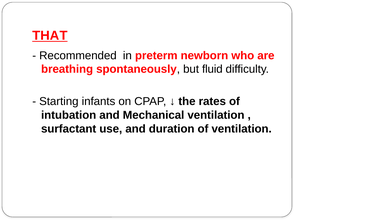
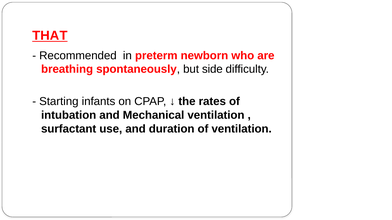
fluid: fluid -> side (212, 69)
